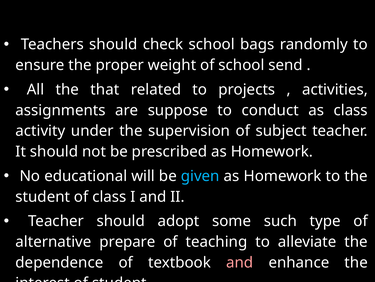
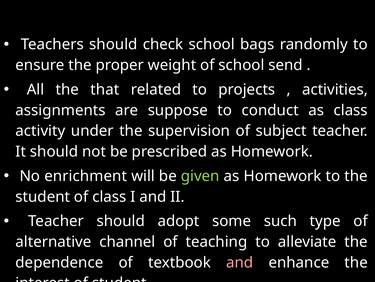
educational: educational -> enrichment (86, 176)
given colour: light blue -> light green (200, 176)
prepare: prepare -> channel (127, 241)
